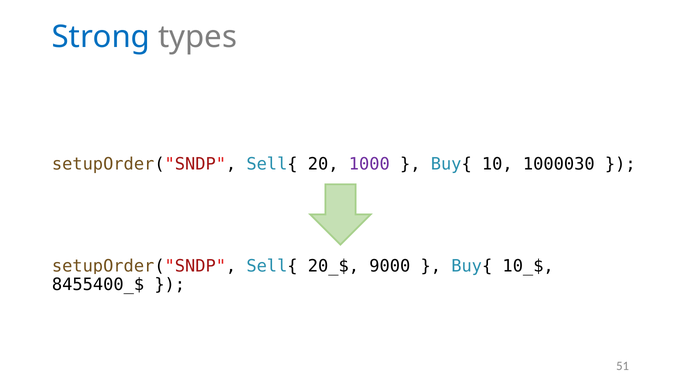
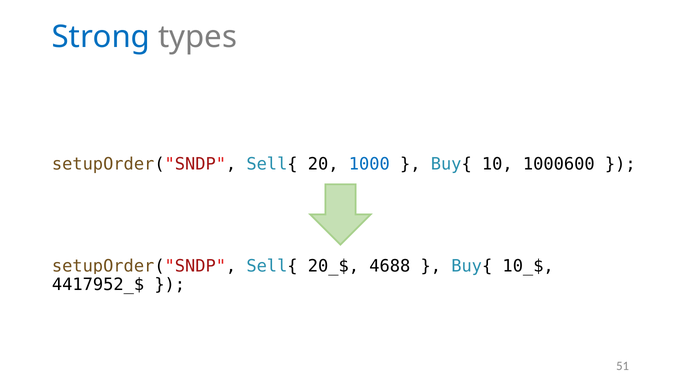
1000 colour: purple -> blue (369, 164)
1000030: 1000030 -> 1000600 (559, 164)
9000: 9000 -> 4688 (390, 266)
8455400_$: 8455400_$ -> 4417952_$ (98, 284)
